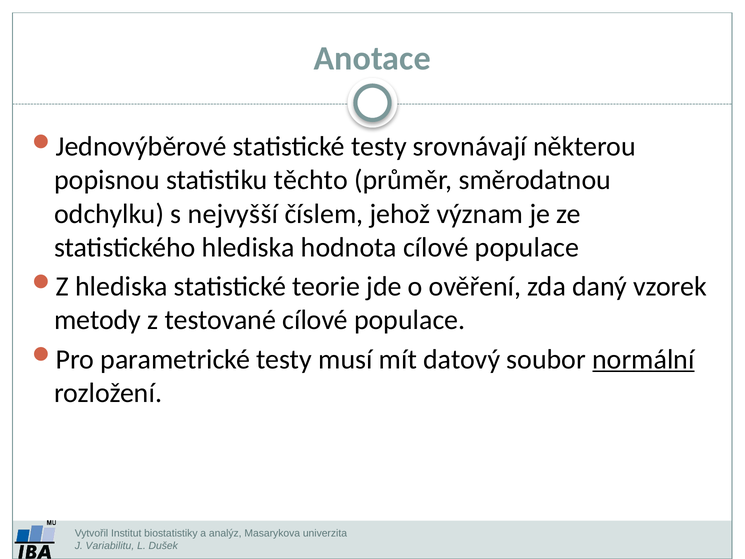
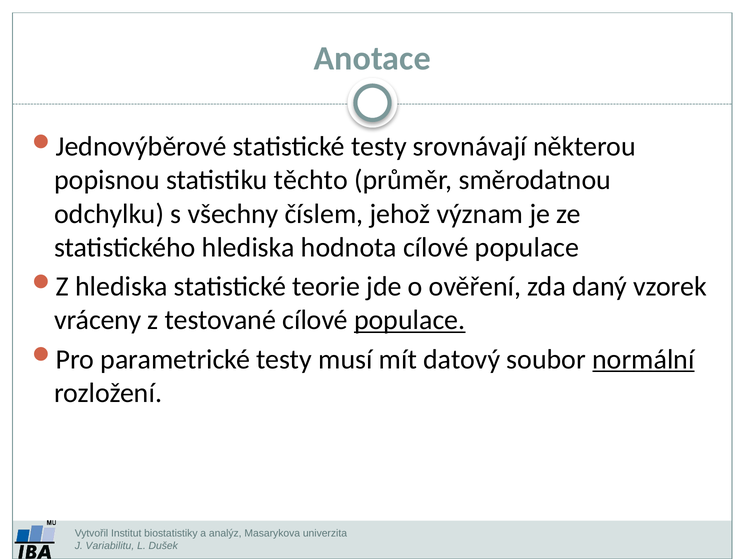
nejvyšší: nejvyšší -> všechny (233, 214)
metody: metody -> vráceny (98, 320)
populace underline: none -> present (410, 320)
